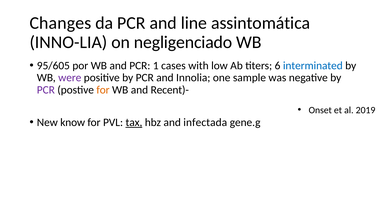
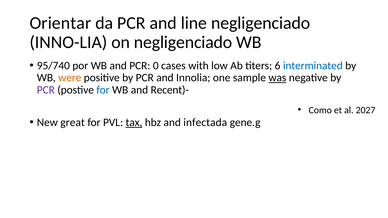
Changes: Changes -> Orientar (60, 23)
line assintomática: assintomática -> negligenciado (261, 23)
95/605: 95/605 -> 95/740 (53, 66)
1: 1 -> 0 (156, 66)
were colour: purple -> orange (70, 78)
was underline: none -> present (277, 78)
for colour: orange -> blue (103, 90)
Onset: Onset -> Como (320, 110)
2019: 2019 -> 2027 (366, 110)
know: know -> great (73, 123)
